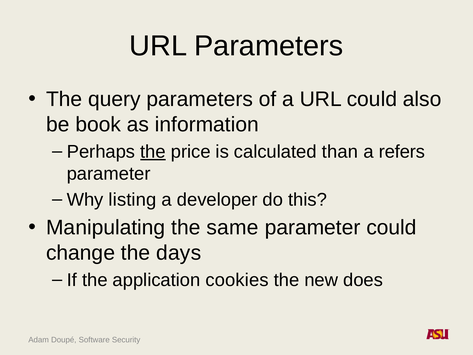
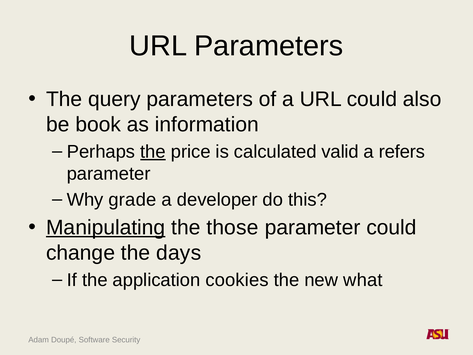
than: than -> valid (340, 152)
listing: listing -> grade (132, 199)
Manipulating underline: none -> present (106, 228)
same: same -> those (232, 228)
does: does -> what (363, 280)
